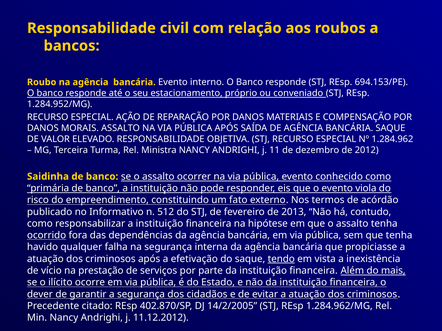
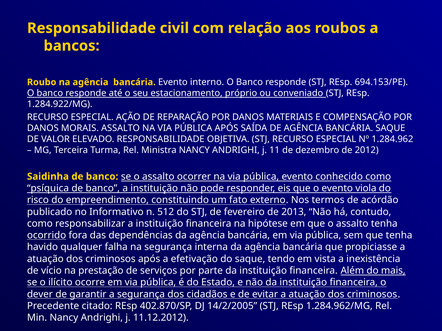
1.284.952/MG: 1.284.952/MG -> 1.284.922/MG (60, 104)
primária: primária -> psíquica (48, 189)
tendo underline: present -> none (281, 259)
